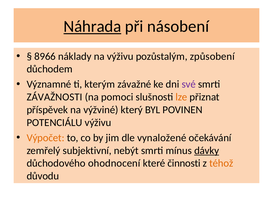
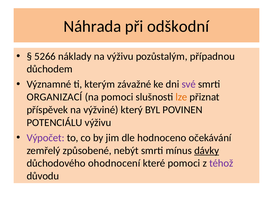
Náhrada underline: present -> none (92, 26)
násobení: násobení -> odškodní (178, 26)
8966: 8966 -> 5266 (45, 56)
způsobení: způsobení -> případnou (212, 56)
ZÁVAŽNOSTI: ZÁVAŽNOSTI -> ORGANIZACÍ (55, 97)
Výpočet colour: orange -> purple (46, 138)
vynaložené: vynaložené -> hodnoceno (162, 138)
subjektivní: subjektivní -> způsobené (87, 150)
které činnosti: činnosti -> pomoci (184, 163)
téhož colour: orange -> purple (221, 163)
